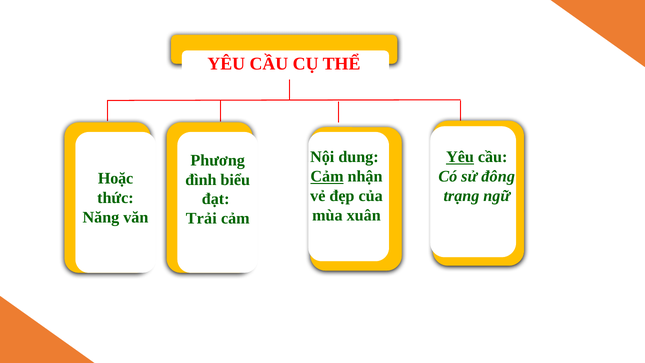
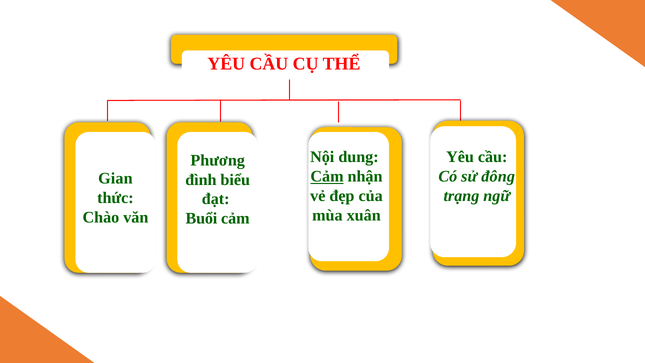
Yêu underline: present -> none (460, 157)
Hoặc: Hoặc -> Gian (115, 178)
Năng: Năng -> Chào (101, 217)
Trải: Trải -> Buổi (201, 218)
